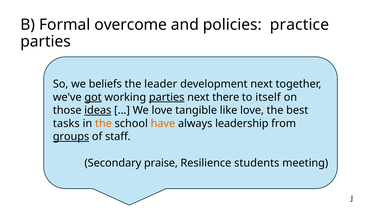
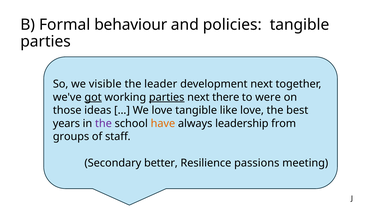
overcome: overcome -> behaviour (131, 25)
policies practice: practice -> tangible (300, 25)
beliefs: beliefs -> visible (105, 84)
itself: itself -> were (268, 97)
ideas underline: present -> none (98, 110)
tasks: tasks -> years (66, 123)
the colour: orange -> purple (103, 123)
groups underline: present -> none (71, 136)
praise: praise -> better (161, 162)
students: students -> passions (257, 162)
